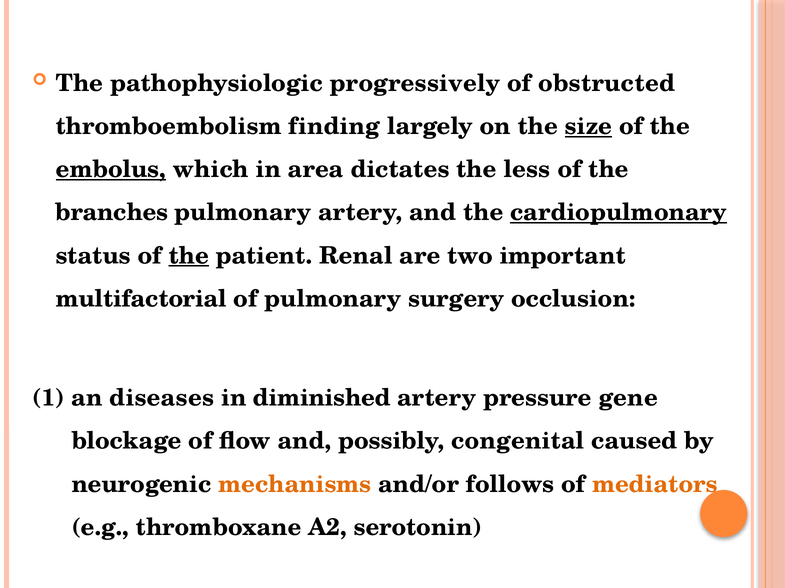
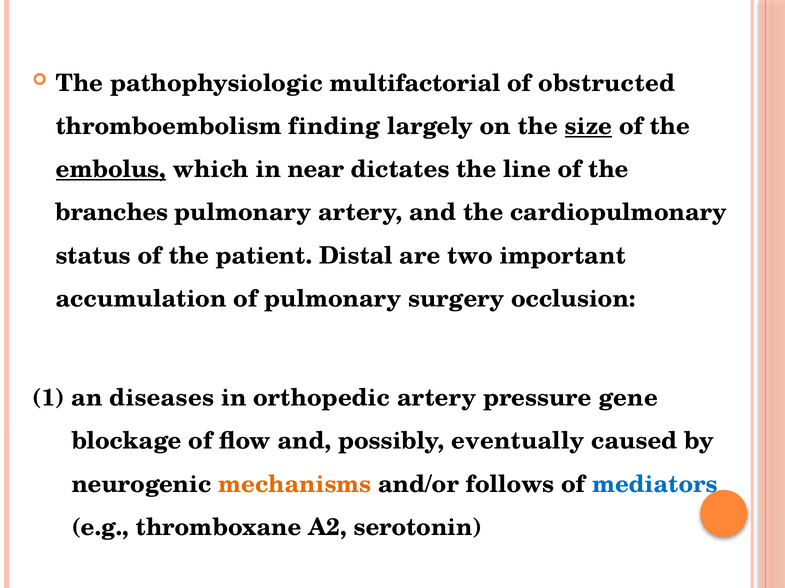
progressively: progressively -> multifactorial (415, 83)
area: area -> near (316, 170)
less: less -> line (527, 170)
cardiopulmonary underline: present -> none (618, 213)
the underline: present -> none (189, 256)
Renal: Renal -> Distal (356, 256)
multifactorial: multifactorial -> accumulation (141, 299)
diminished: diminished -> orthopedic (322, 398)
congenital: congenital -> eventually (518, 442)
mediators colour: orange -> blue (655, 485)
